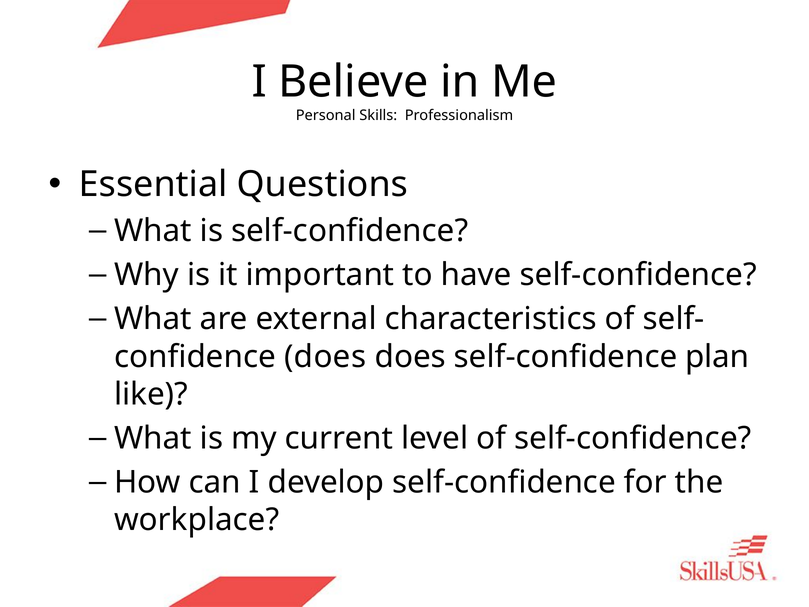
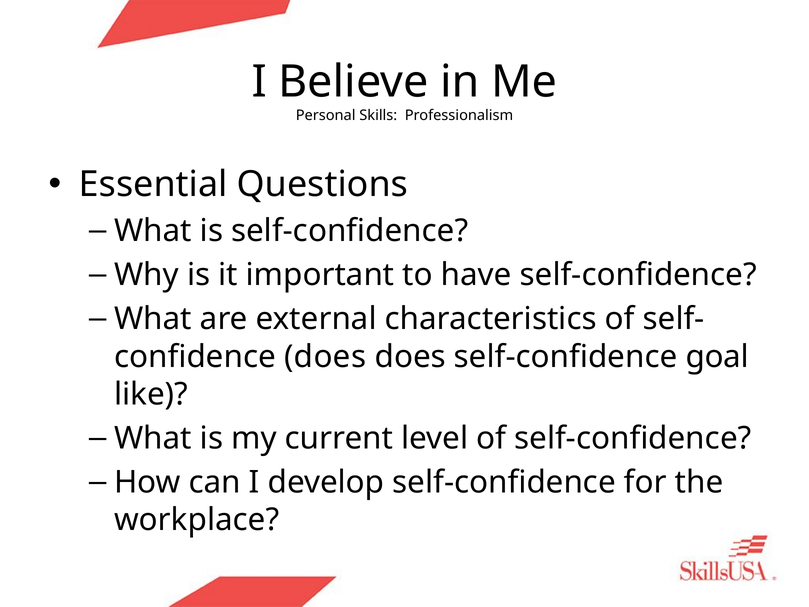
plan: plan -> goal (717, 357)
